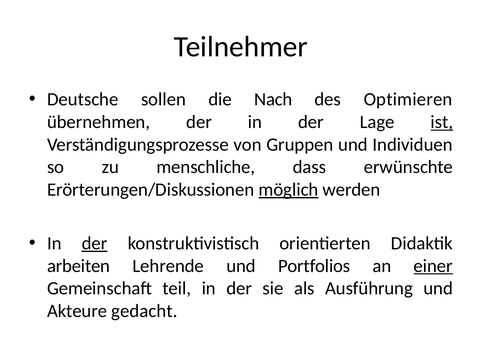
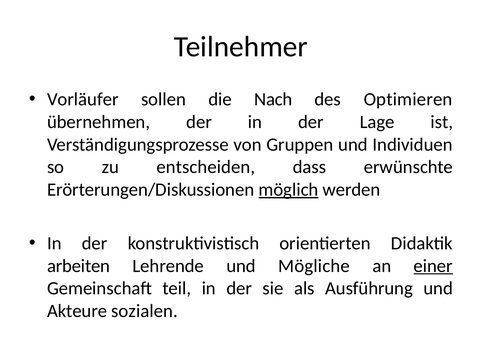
Deutsche: Deutsche -> Vorläufer (83, 99)
ist underline: present -> none (442, 122)
menschliche: menschliche -> entscheiden (206, 167)
der underline: present -> none (95, 243)
Portfolios: Portfolios -> Mögliche (314, 265)
gedacht: gedacht -> sozialen (145, 310)
